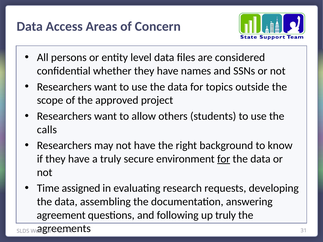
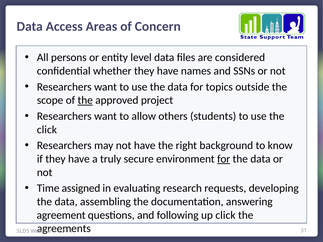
the underline: none -> present (85, 100)
calls: calls -> click (47, 130)
up truly: truly -> click (225, 215)
